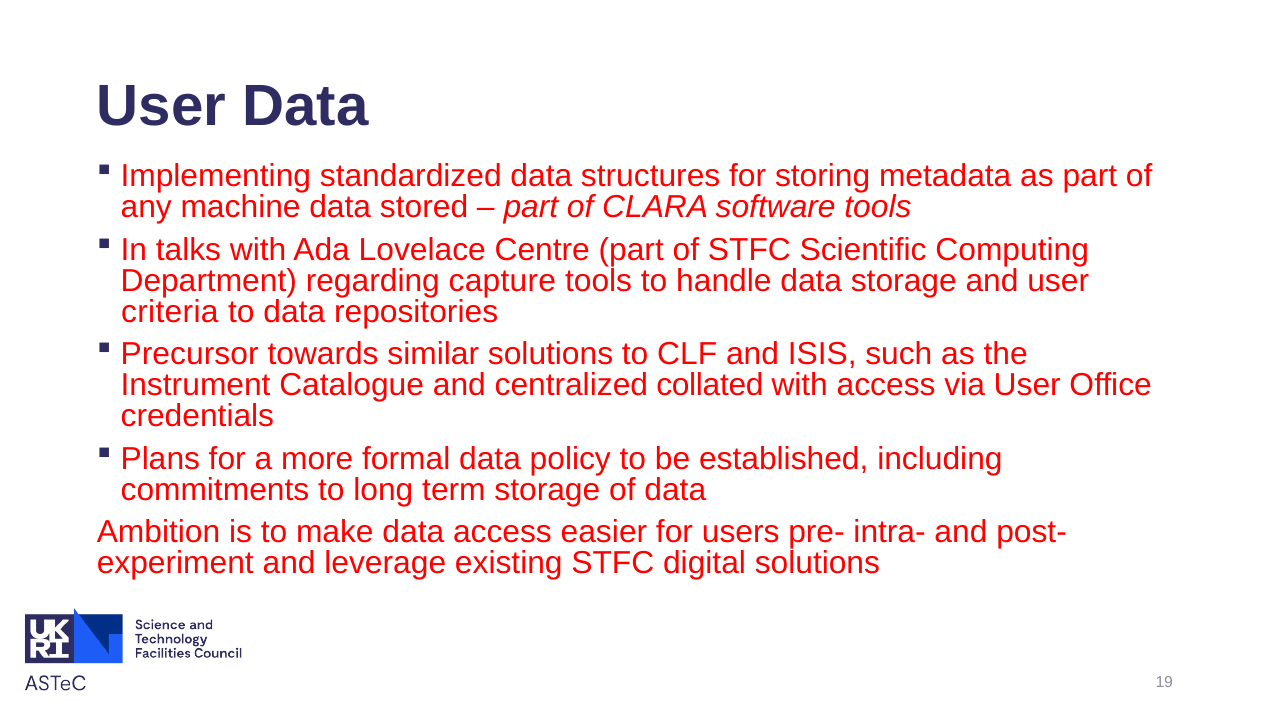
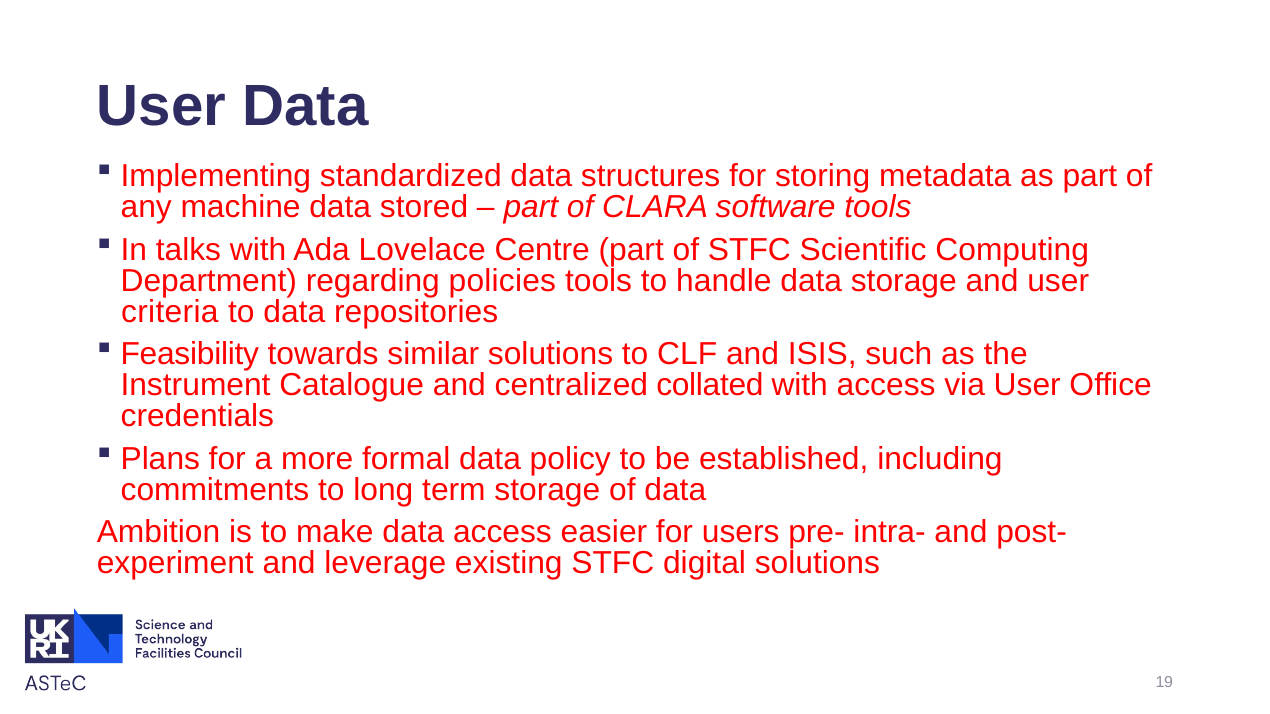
capture: capture -> policies (502, 281)
Precursor: Precursor -> Feasibility (190, 354)
